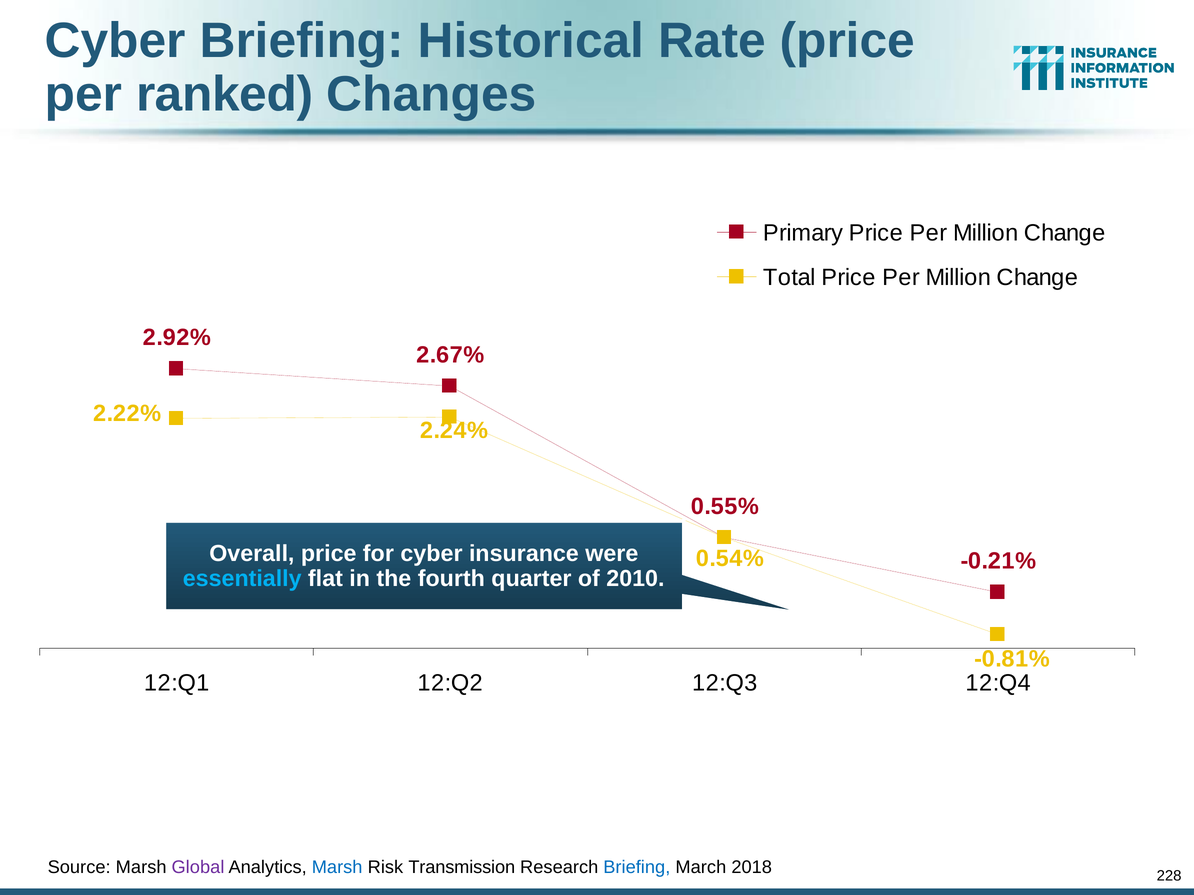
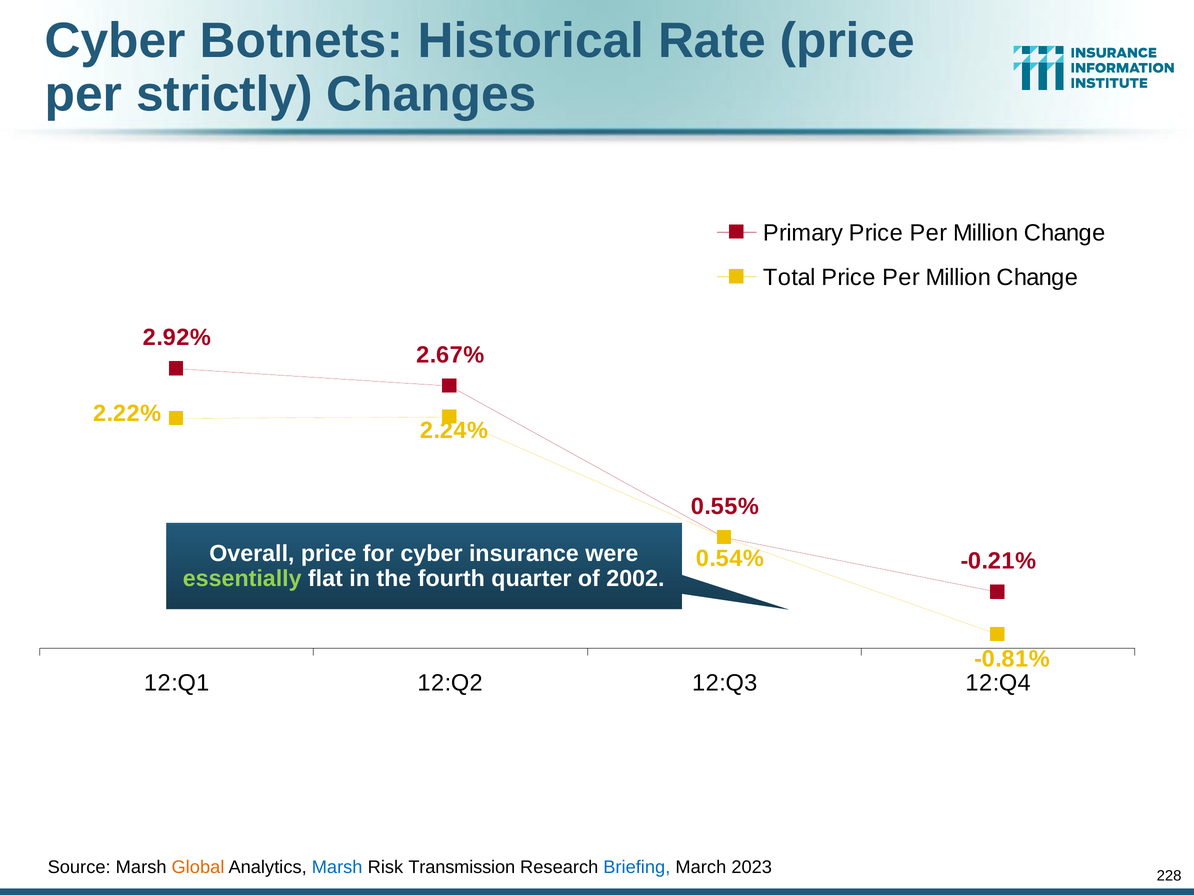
Cyber Briefing: Briefing -> Botnets (302, 41)
ranked: ranked -> strictly (225, 94)
essentially colour: light blue -> light green (242, 579)
2010: 2010 -> 2002 (635, 579)
Global colour: purple -> orange (198, 868)
2018: 2018 -> 2023 (752, 868)
